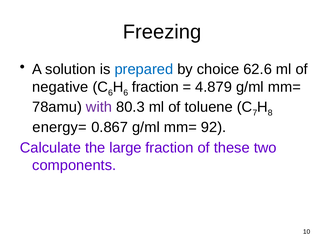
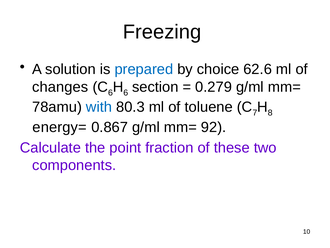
negative: negative -> changes (60, 87)
fraction: fraction -> section (155, 87)
4.879: 4.879 -> 0.279 (214, 87)
with colour: purple -> blue (99, 107)
large: large -> point (125, 147)
